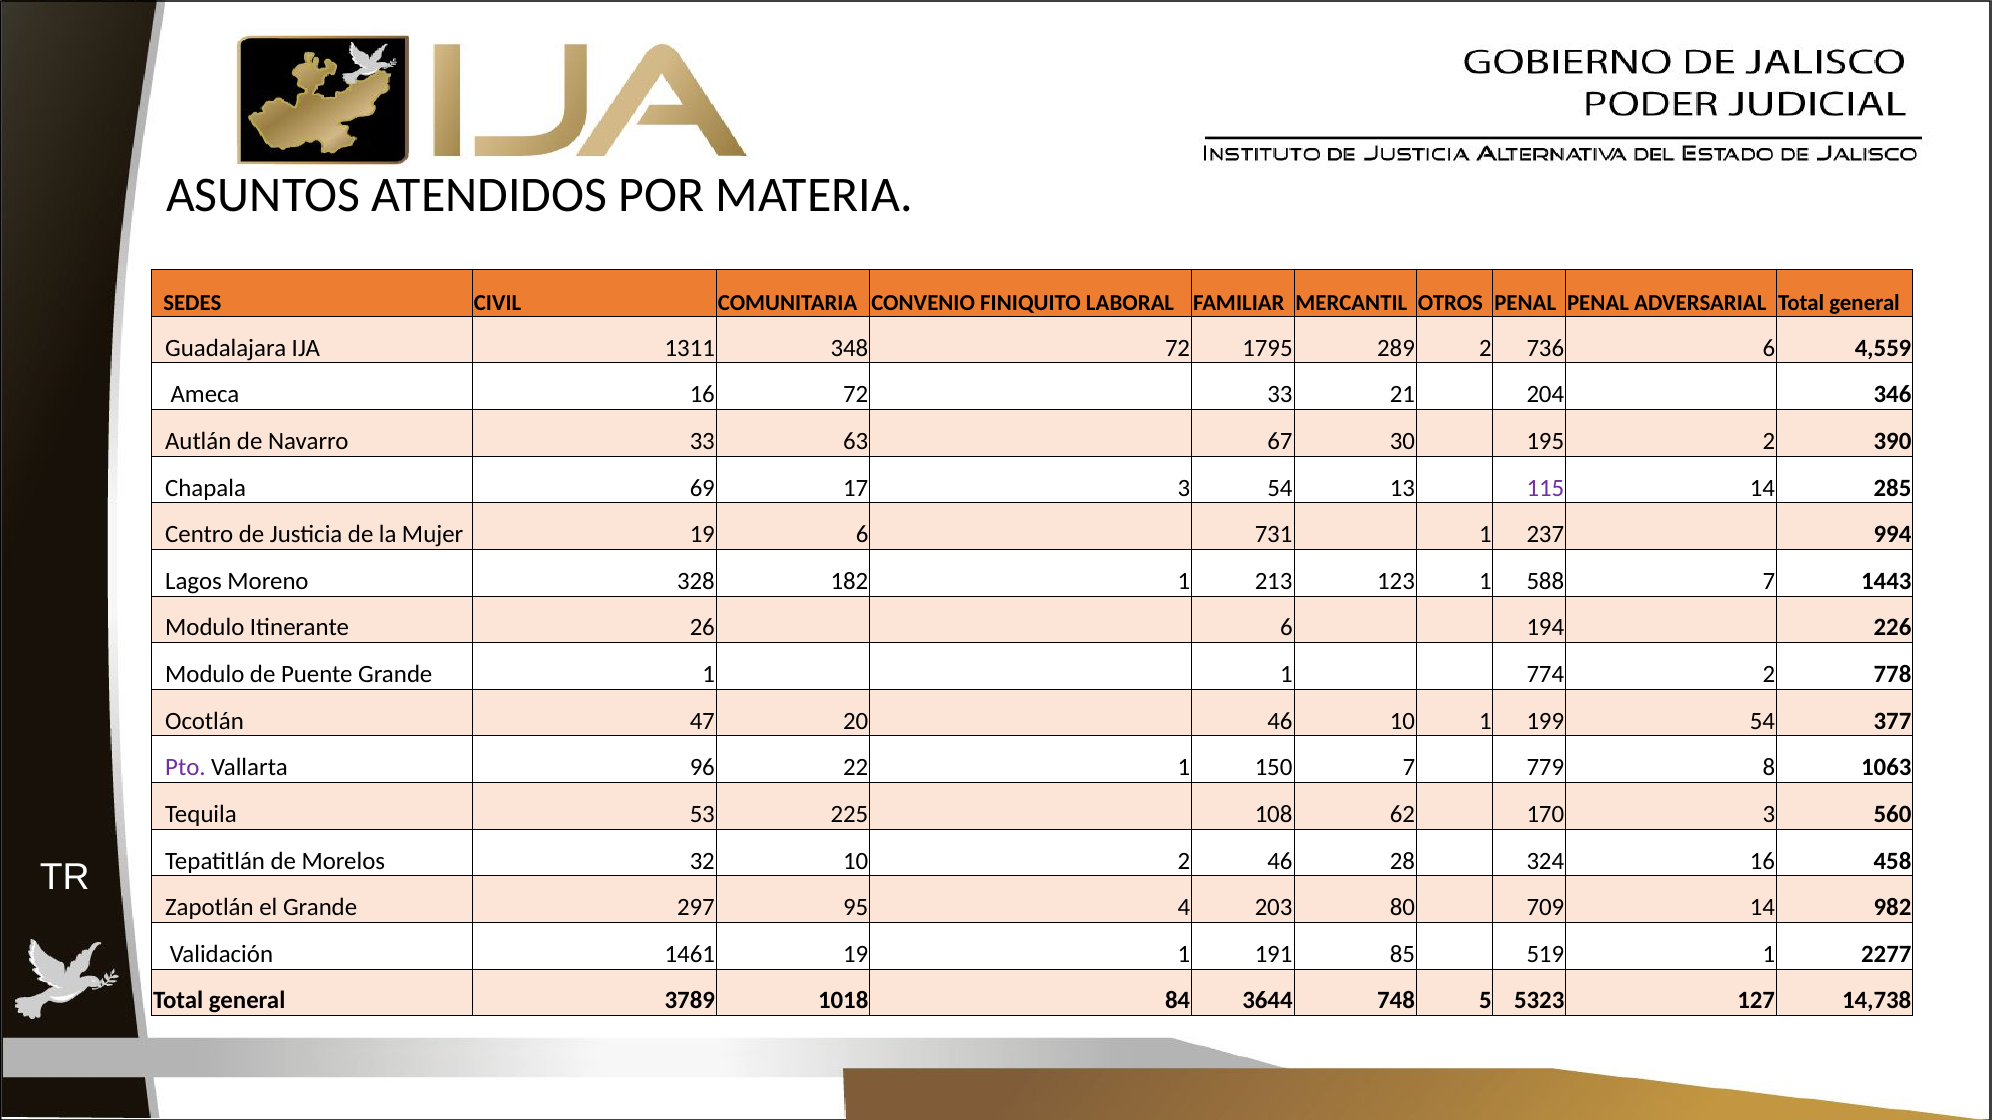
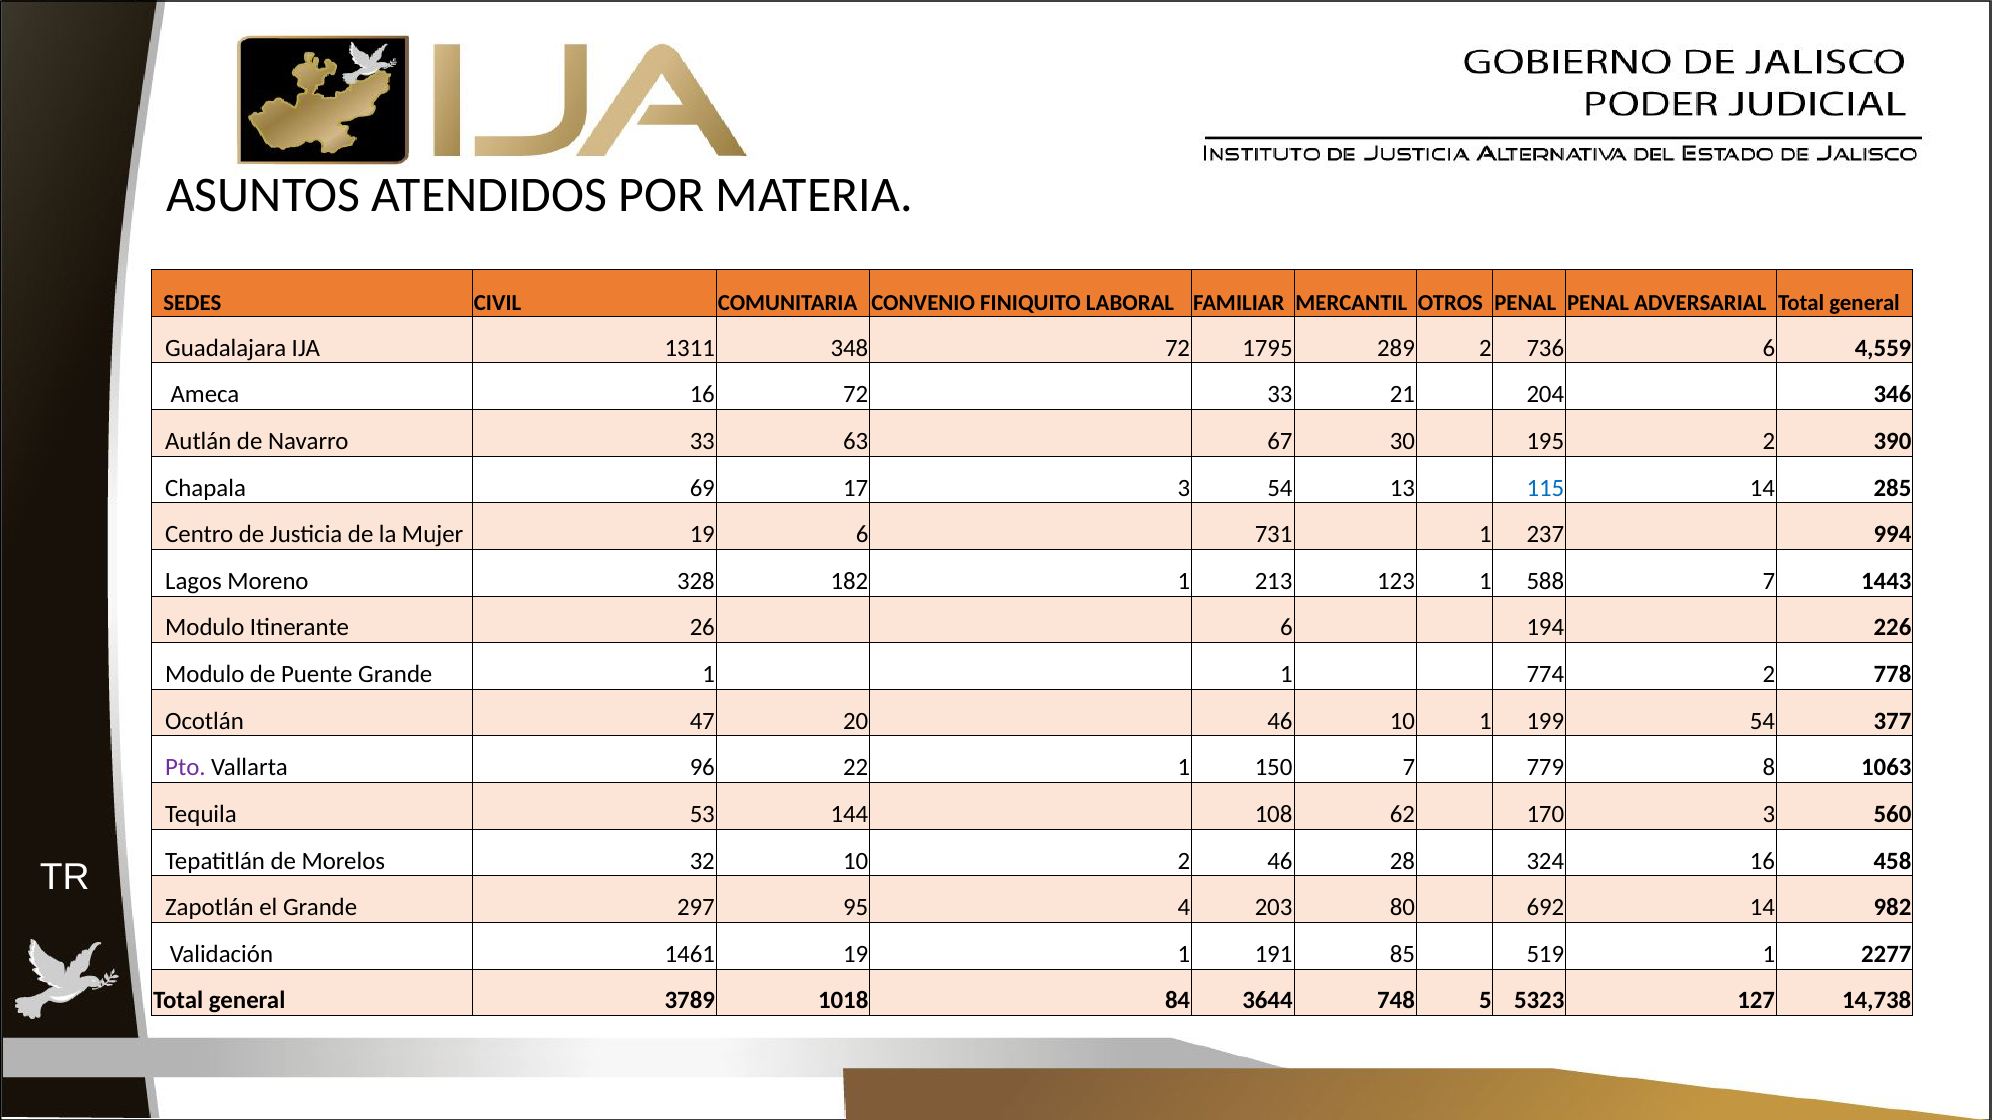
115 colour: purple -> blue (1545, 488)
225: 225 -> 144 (849, 815)
709: 709 -> 692 (1545, 908)
